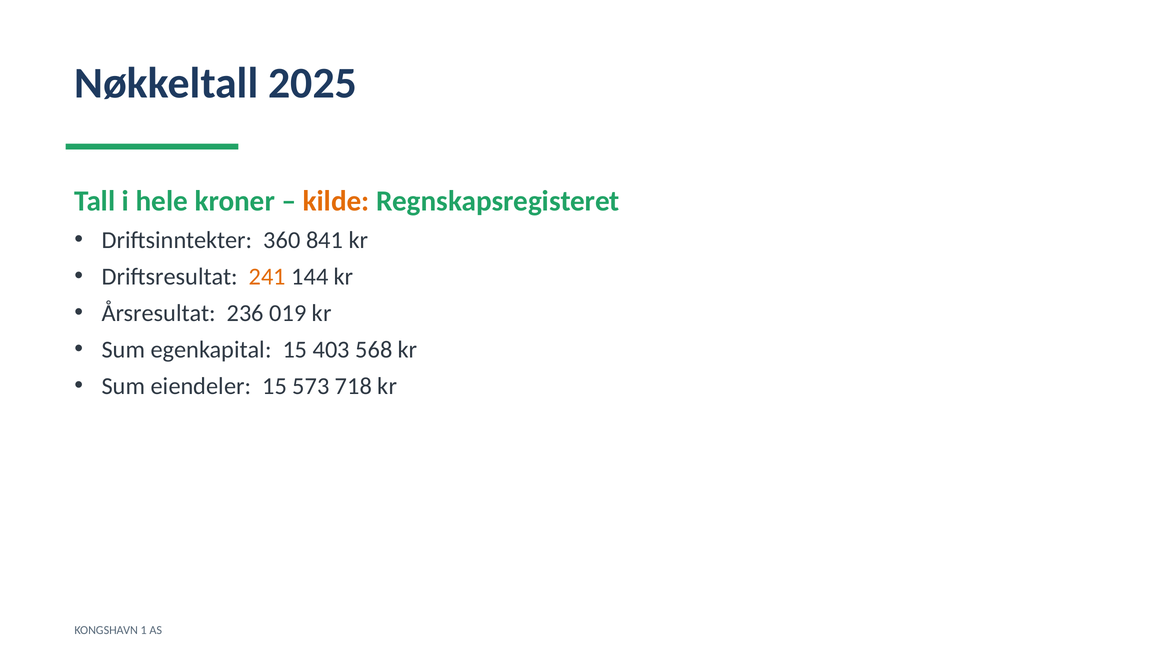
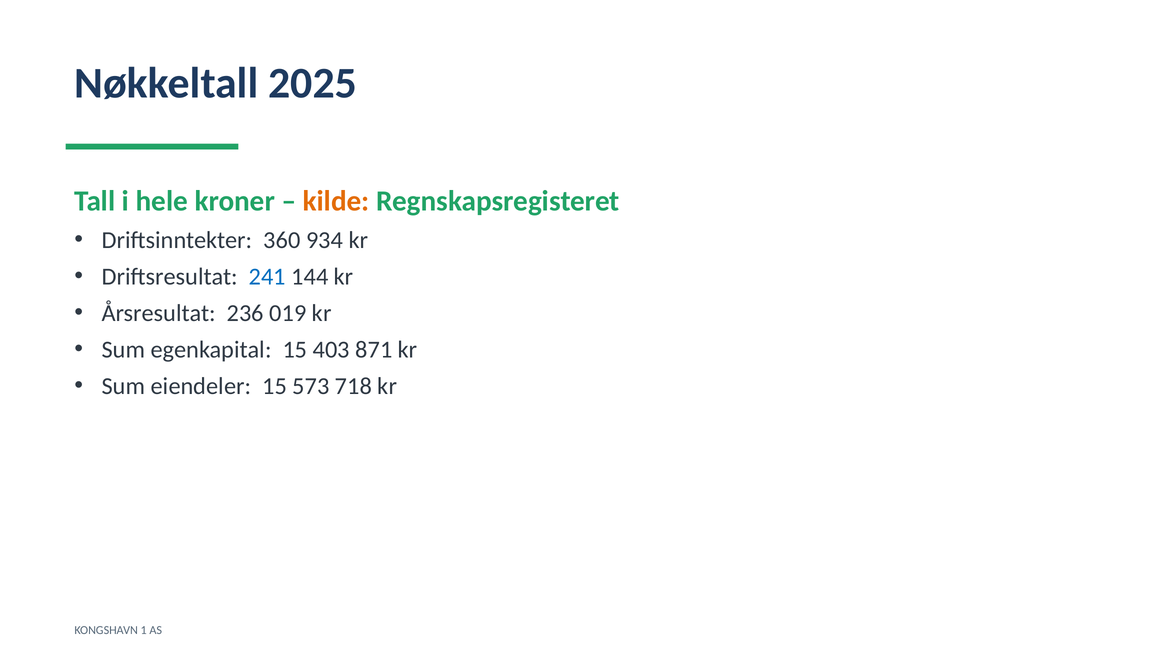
841: 841 -> 934 (325, 240)
241 colour: orange -> blue (267, 277)
568: 568 -> 871 (374, 350)
